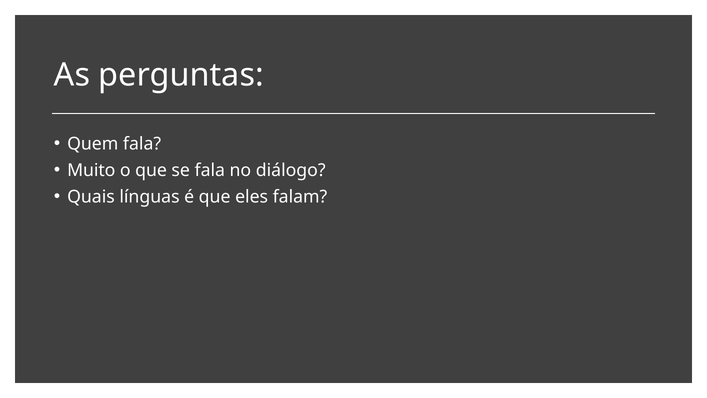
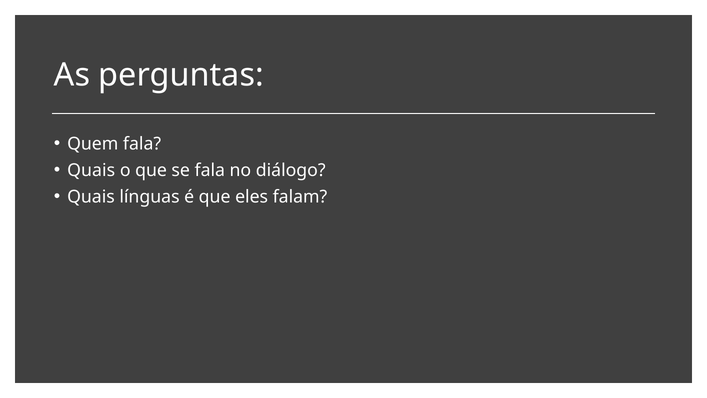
Muito: Muito -> Quais (91, 170)
